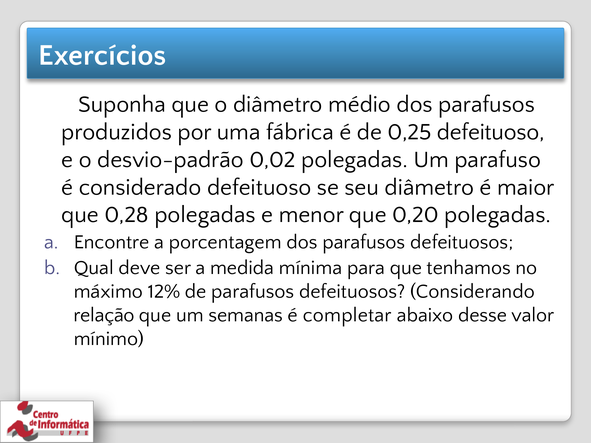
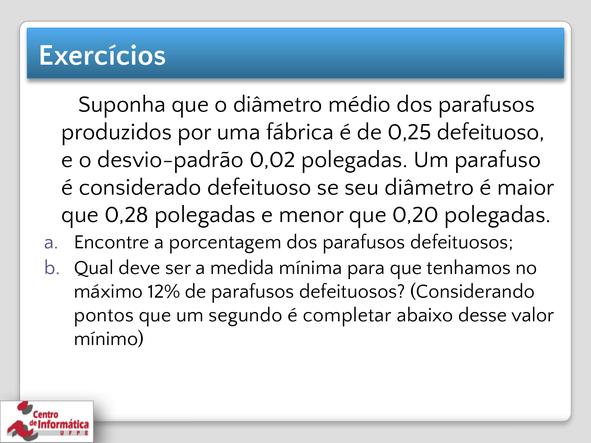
relação: relação -> pontos (104, 315)
semanas: semanas -> segundo (245, 315)
